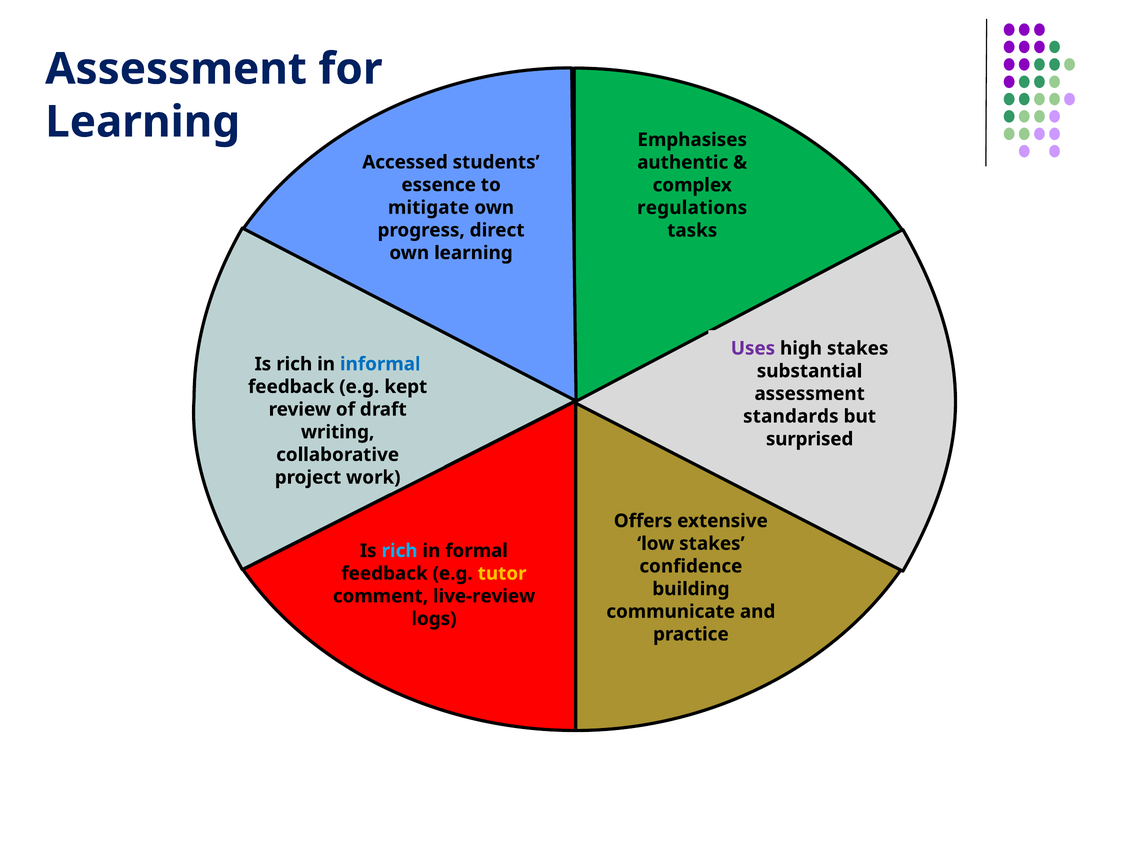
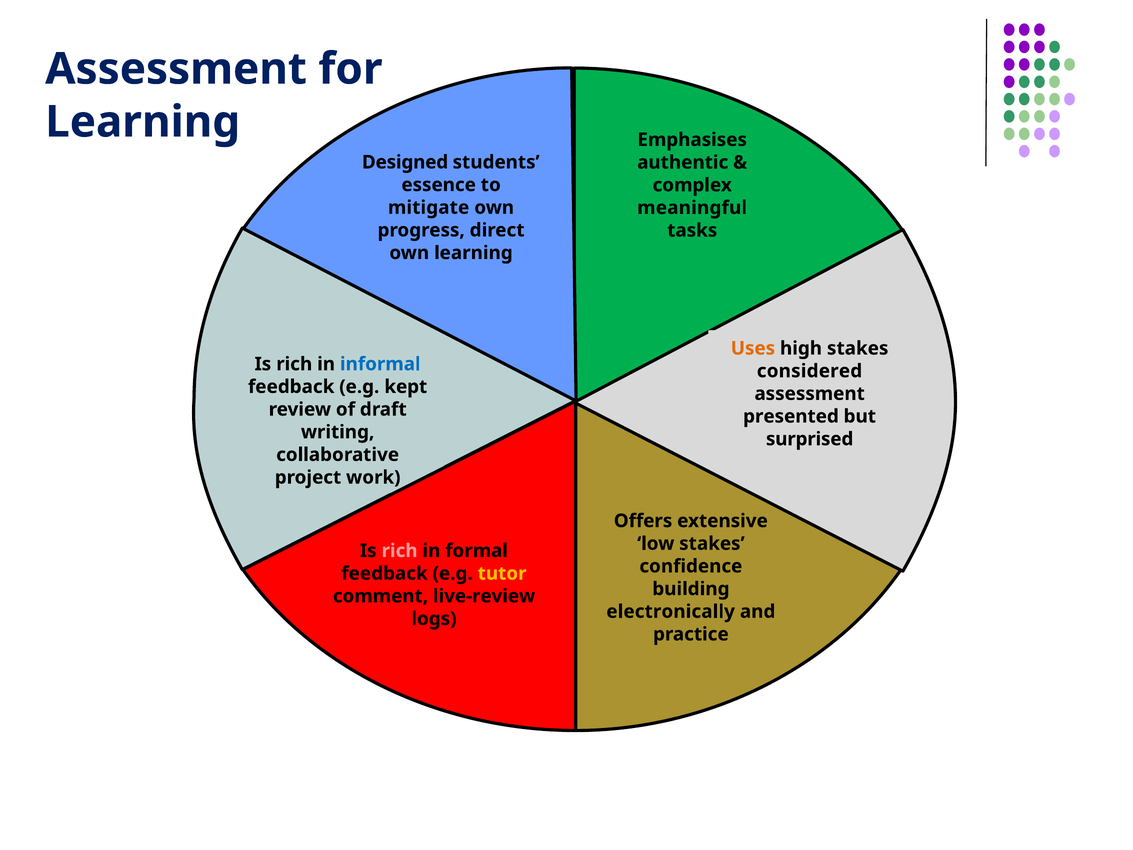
Accessed: Accessed -> Designed (405, 162)
regulations: regulations -> meaningful (692, 208)
Uses colour: purple -> orange (753, 348)
substantial: substantial -> considered (809, 371)
standards: standards -> presented (791, 416)
rich colour: light blue -> pink (400, 551)
communicate: communicate -> electronically (671, 611)
